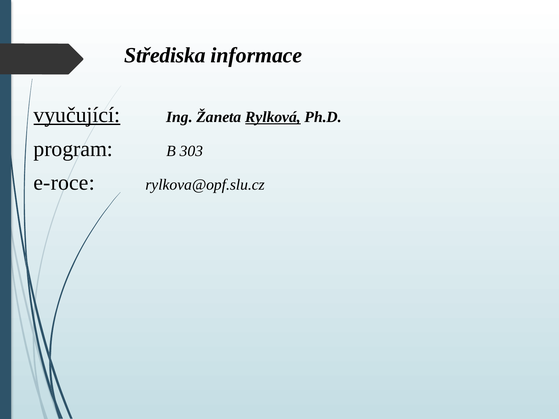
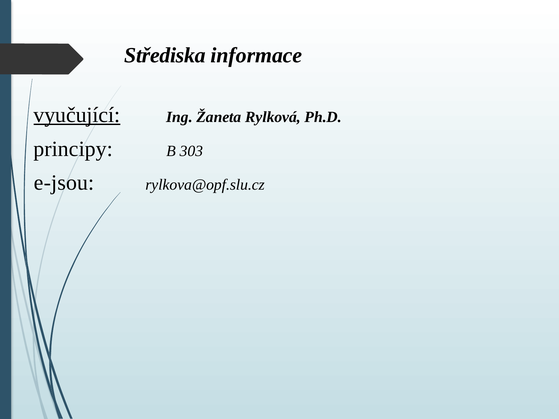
Rylková underline: present -> none (273, 117)
program: program -> principy (73, 149)
e-roce: e-roce -> e-jsou (64, 183)
